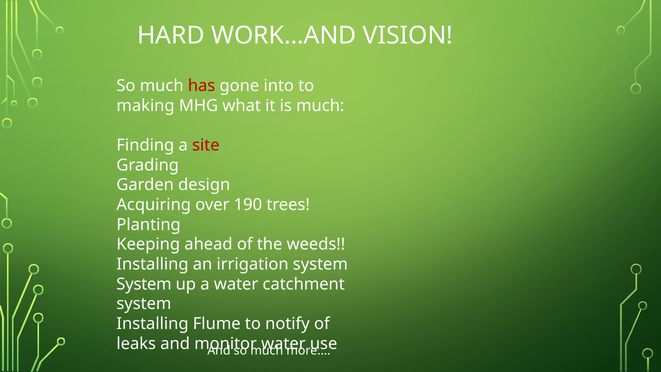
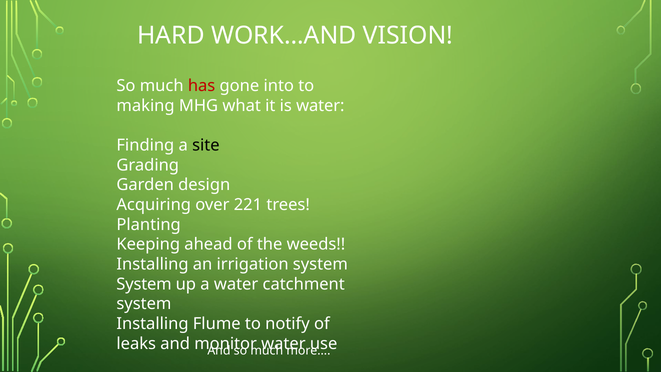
is much: much -> water (320, 106)
site colour: red -> black (206, 145)
190: 190 -> 221 (248, 205)
